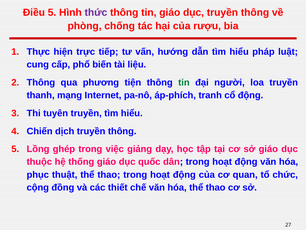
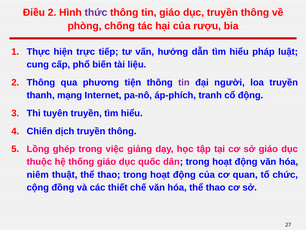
Điều 5: 5 -> 2 (52, 12)
tin colour: green -> purple (184, 82)
phục: phục -> niêm (38, 174)
